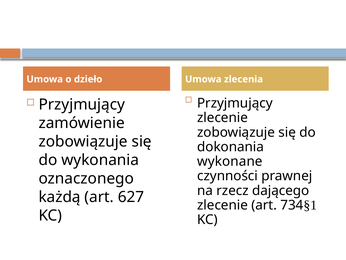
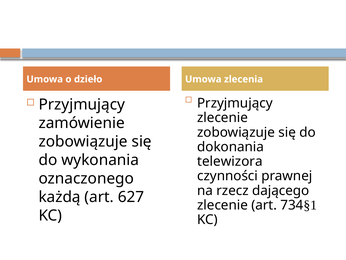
wykonane: wykonane -> telewizora (230, 161)
